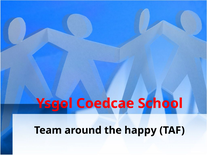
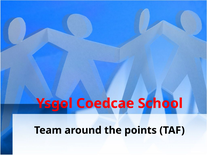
happy: happy -> points (141, 131)
